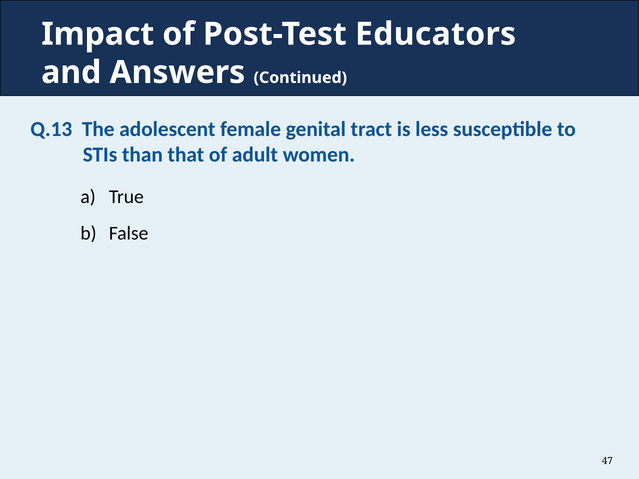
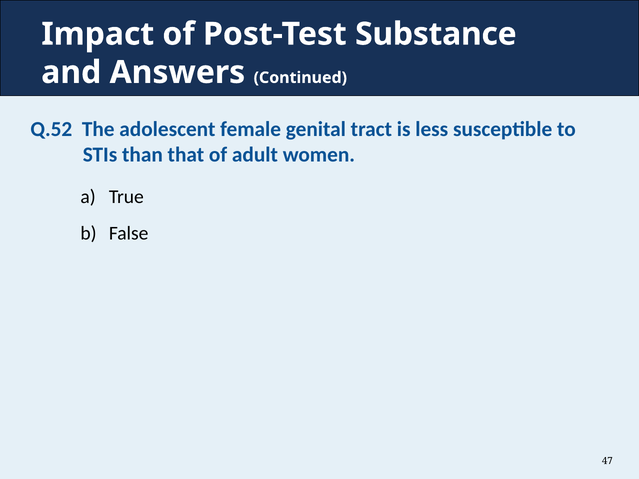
Educators: Educators -> Substance (436, 34)
Q.13: Q.13 -> Q.52 (51, 129)
